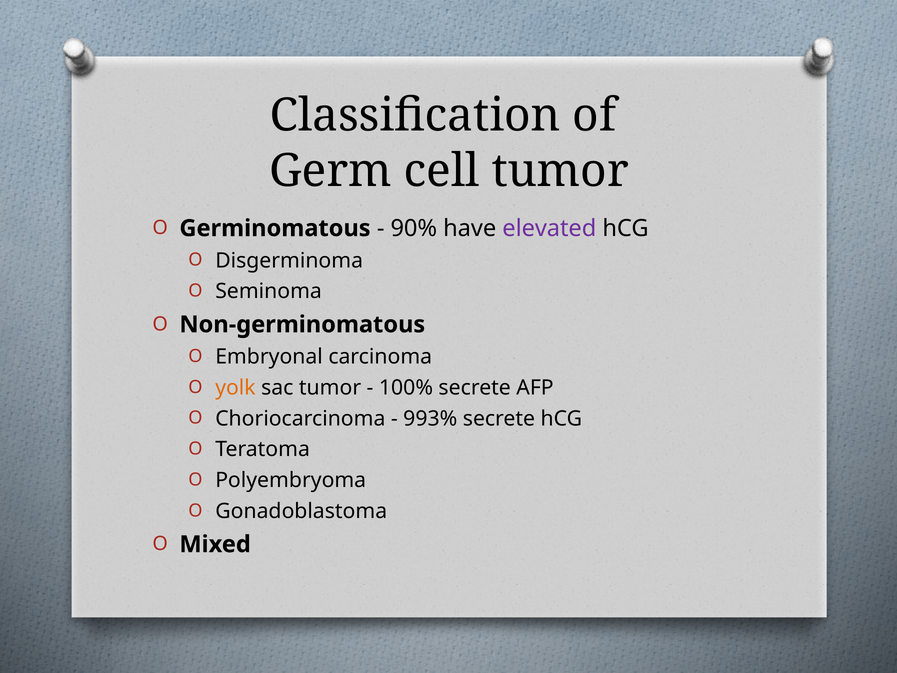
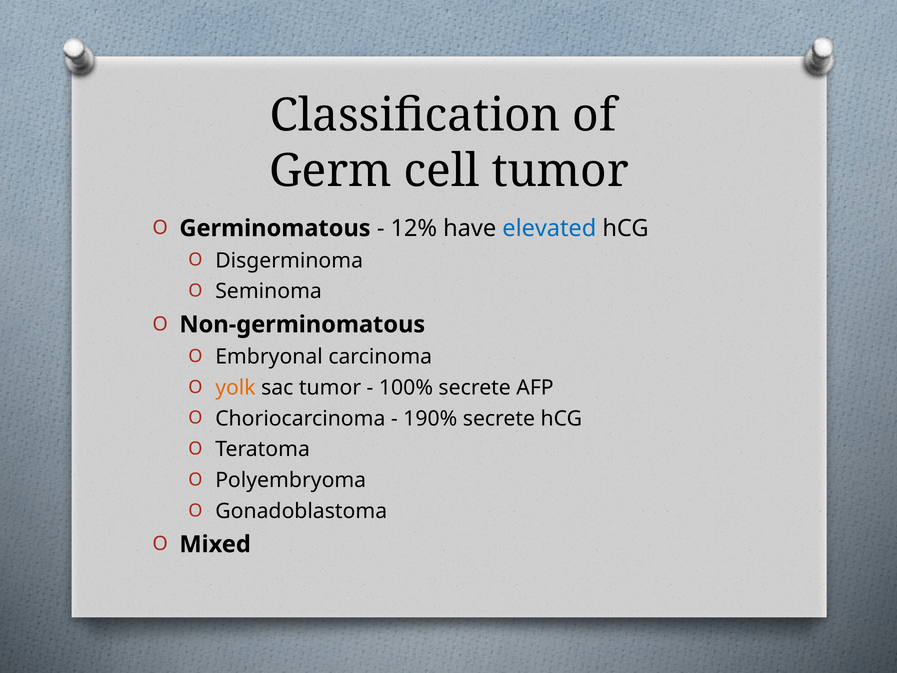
90%: 90% -> 12% (414, 228)
elevated colour: purple -> blue (549, 228)
993%: 993% -> 190% (430, 418)
